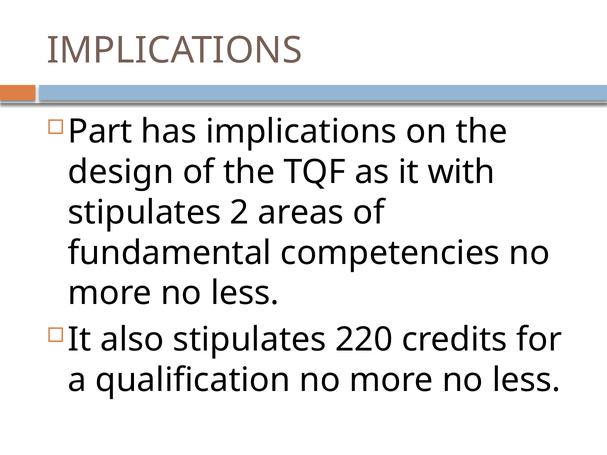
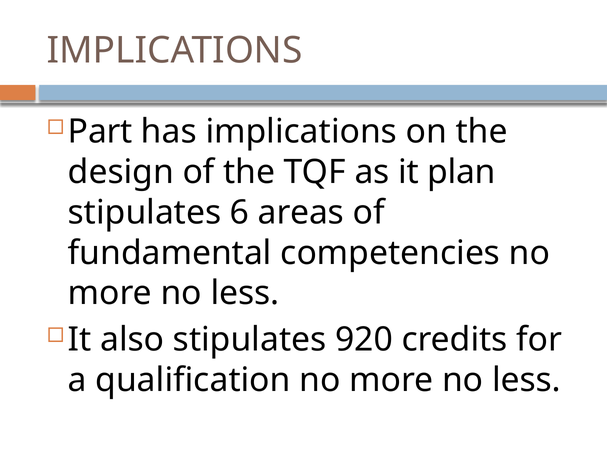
with: with -> plan (461, 172)
2: 2 -> 6 (240, 213)
220: 220 -> 920 (364, 340)
